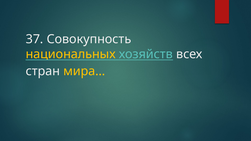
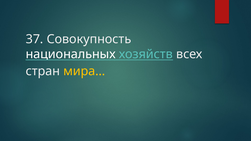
национальных colour: yellow -> white (71, 54)
